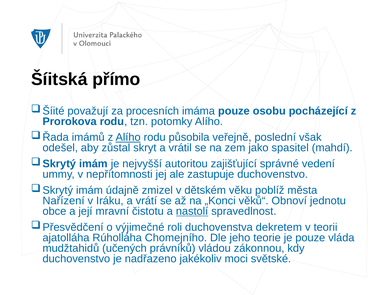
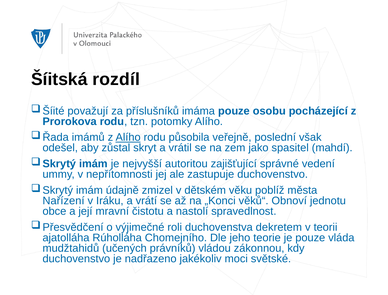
přímo: přímo -> rozdíl (116, 79)
procesních: procesních -> příslušníků (152, 111)
nastolí underline: present -> none (192, 211)
